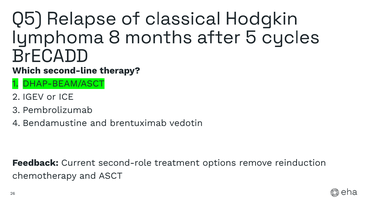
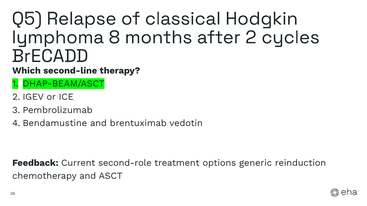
after 5: 5 -> 2 (251, 37)
remove: remove -> generic (256, 163)
